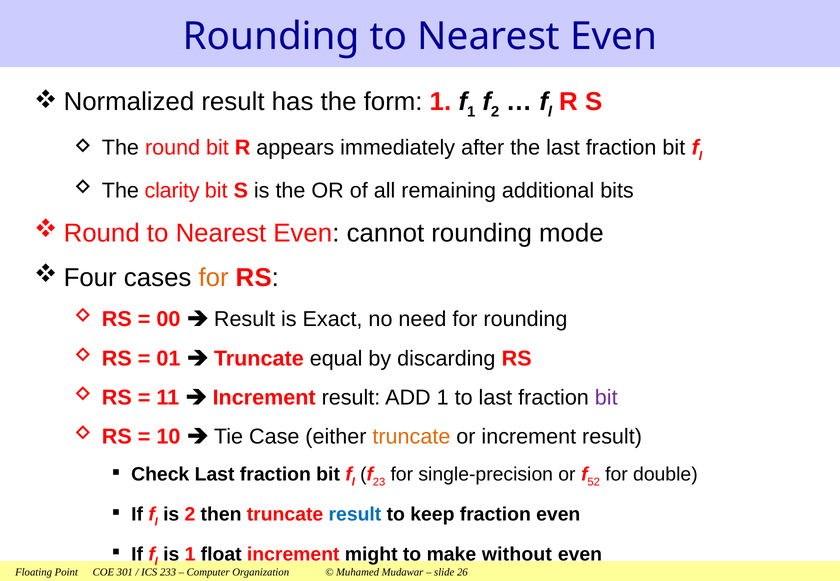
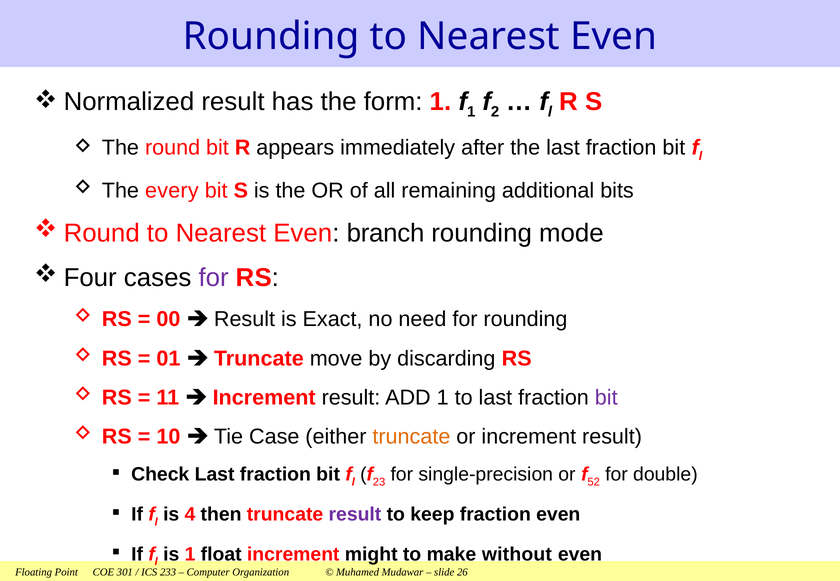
clarity: clarity -> every (172, 191)
cannot: cannot -> branch (386, 233)
for colour: orange -> purple (214, 278)
equal: equal -> move (336, 359)
is 2: 2 -> 4 (190, 515)
result colour: blue -> purple (355, 515)
